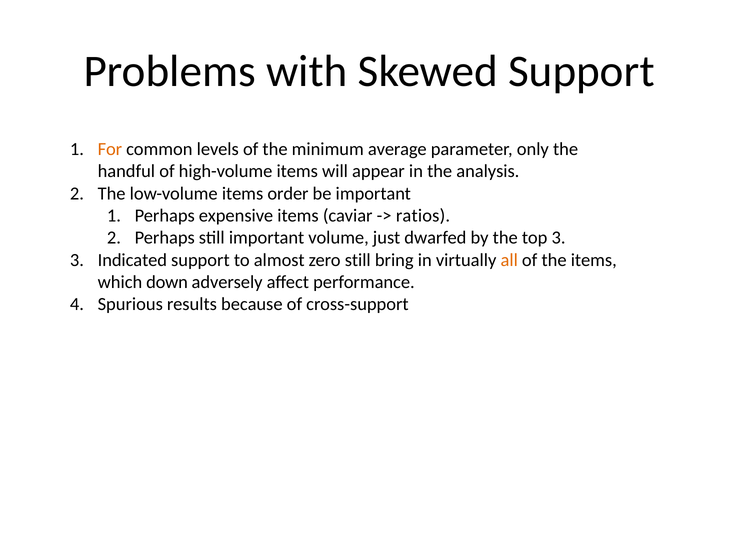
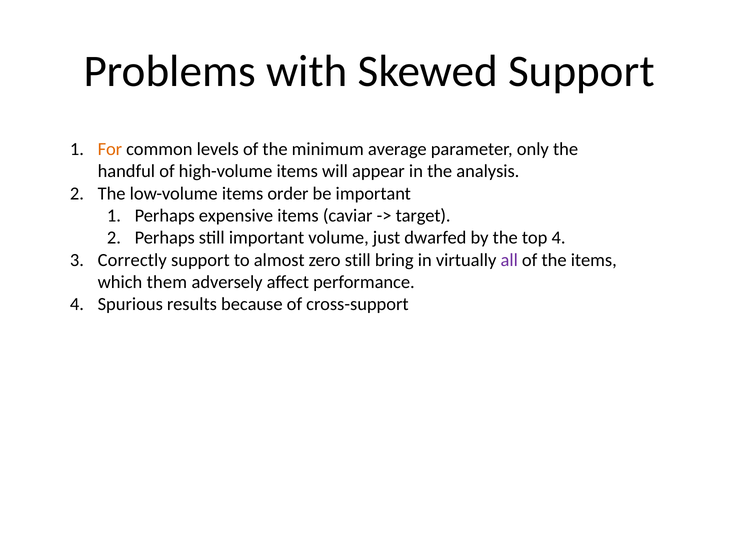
ratios: ratios -> target (423, 216)
top 3: 3 -> 4 (559, 238)
Indicated: Indicated -> Correctly (132, 260)
all colour: orange -> purple (509, 260)
down: down -> them (167, 282)
